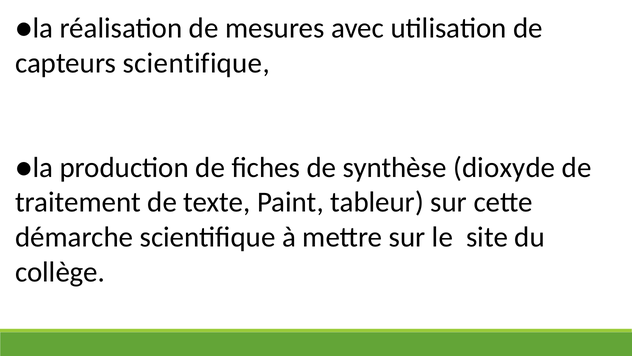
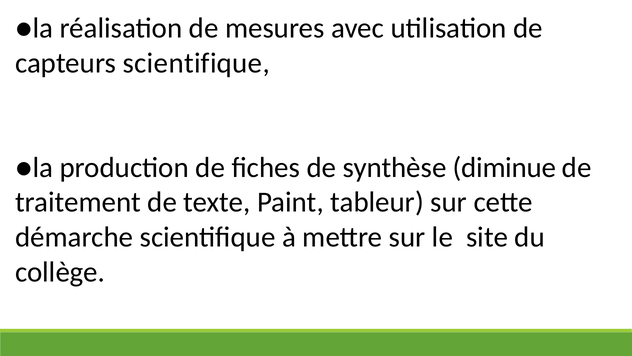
dioxyde: dioxyde -> diminue (504, 167)
